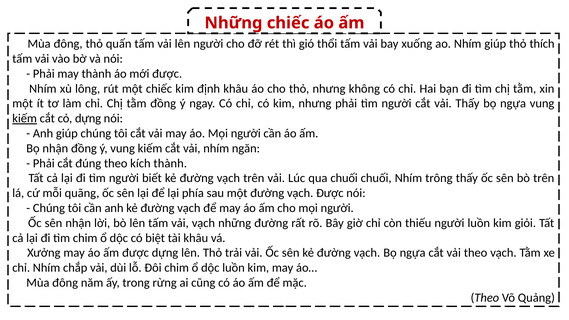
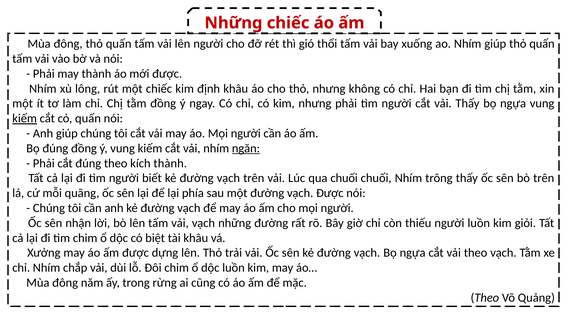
giúp thỏ thích: thích -> quấn (542, 44)
cỏ dựng: dựng -> quấn (88, 118)
Bọ nhận: nhận -> đúng (55, 148)
ngăn underline: none -> present (246, 148)
